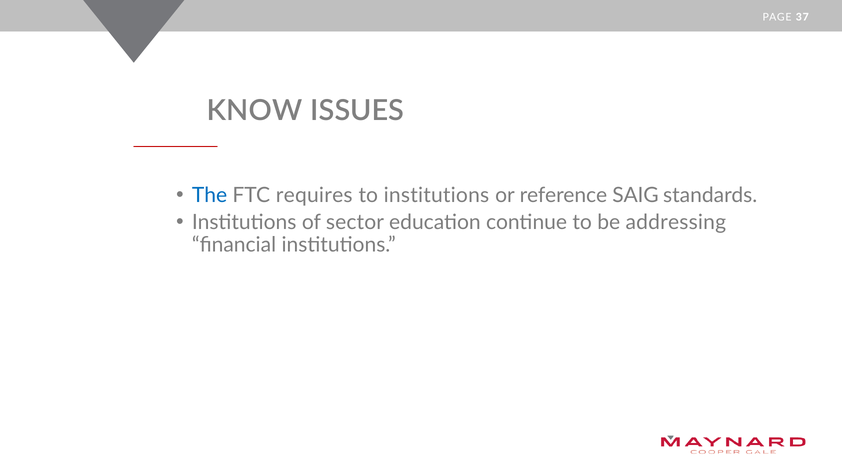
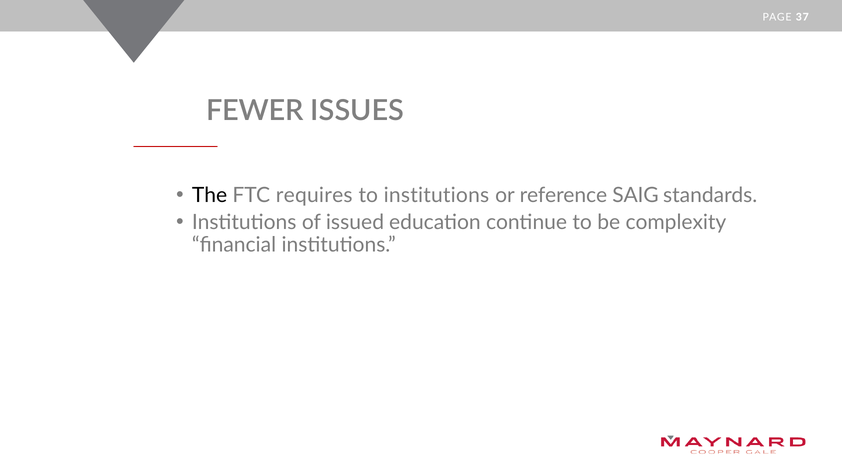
KNOW: KNOW -> FEWER (255, 111)
The colour: blue -> black (210, 196)
sector: sector -> issued (355, 223)
addressing: addressing -> complexity (676, 223)
